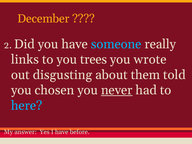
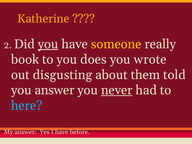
December: December -> Katherine (43, 19)
you underline: none -> present (48, 44)
someone colour: light blue -> yellow (116, 44)
links: links -> book (25, 59)
trees: trees -> does (93, 59)
you chosen: chosen -> answer (55, 90)
